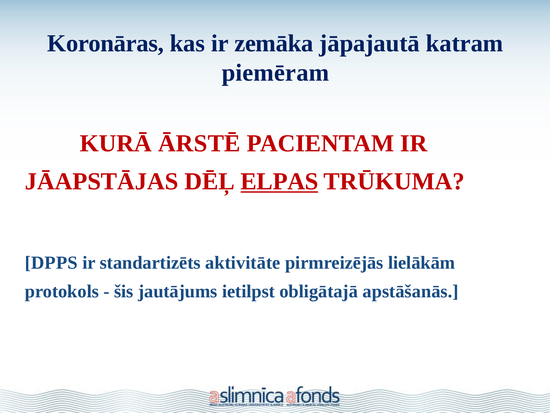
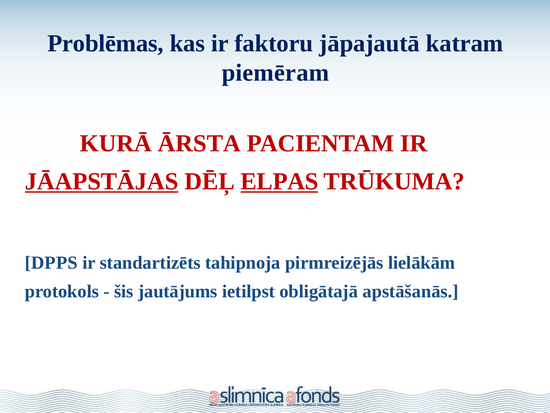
Koronāras: Koronāras -> Problēmas (106, 43)
zemāka: zemāka -> faktoru (274, 43)
ĀRSTĒ: ĀRSTĒ -> ĀRSTA (199, 143)
JĀAPSTĀJAS underline: none -> present (102, 181)
aktivitāte: aktivitāte -> tahipnoja (243, 263)
